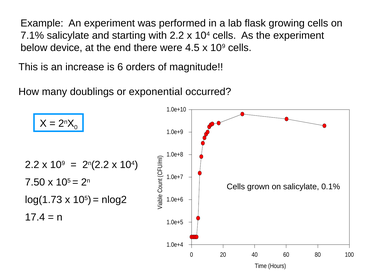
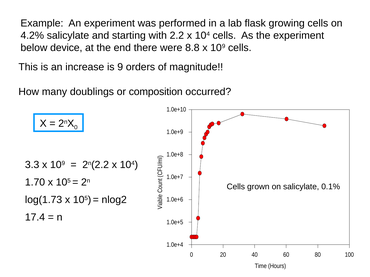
7.1%: 7.1% -> 4.2% (32, 36)
4.5: 4.5 -> 8.8 (192, 48)
6: 6 -> 9 (120, 67)
exponential: exponential -> composition (156, 92)
2.2: 2.2 -> 3.3 (32, 165)
7.50: 7.50 -> 1.70 (35, 183)
